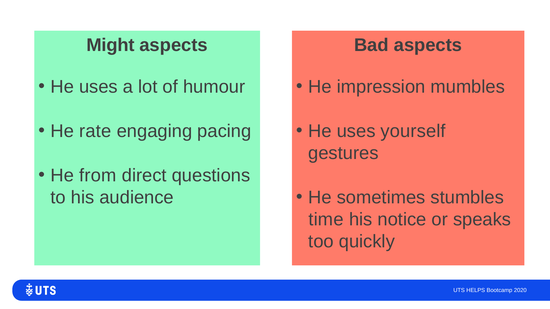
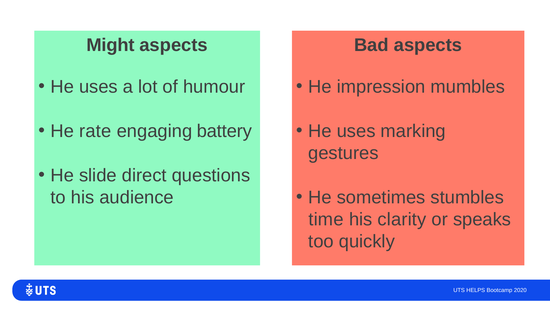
pacing: pacing -> battery (224, 131)
yourself: yourself -> marking (413, 131)
from: from -> slide (98, 176)
notice: notice -> clarity (402, 220)
